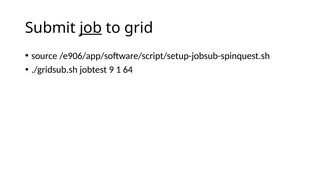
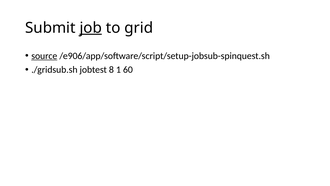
source underline: none -> present (44, 56)
9: 9 -> 8 (111, 70)
64: 64 -> 60 (128, 70)
